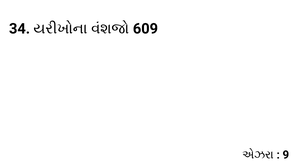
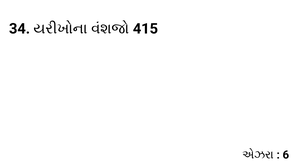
609: 609 -> 415 (145, 29)
9: 9 -> 6 (286, 155)
